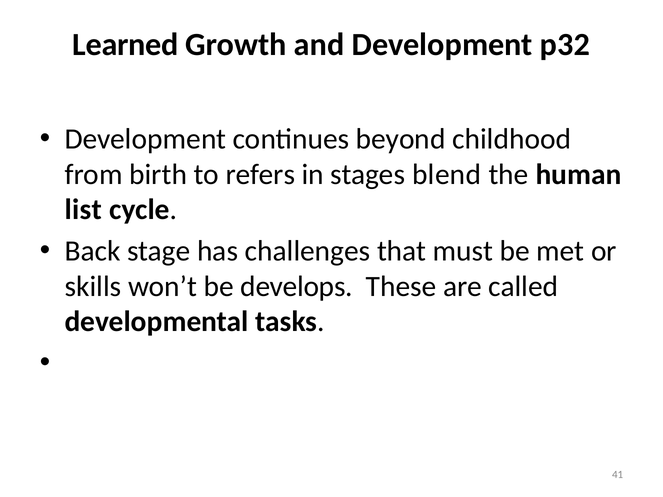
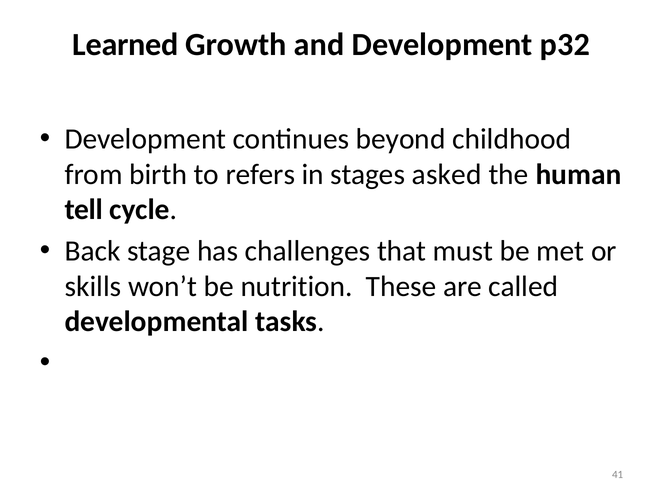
blend: blend -> asked (447, 174)
list: list -> tell (84, 210)
develops: develops -> nutrition (297, 286)
